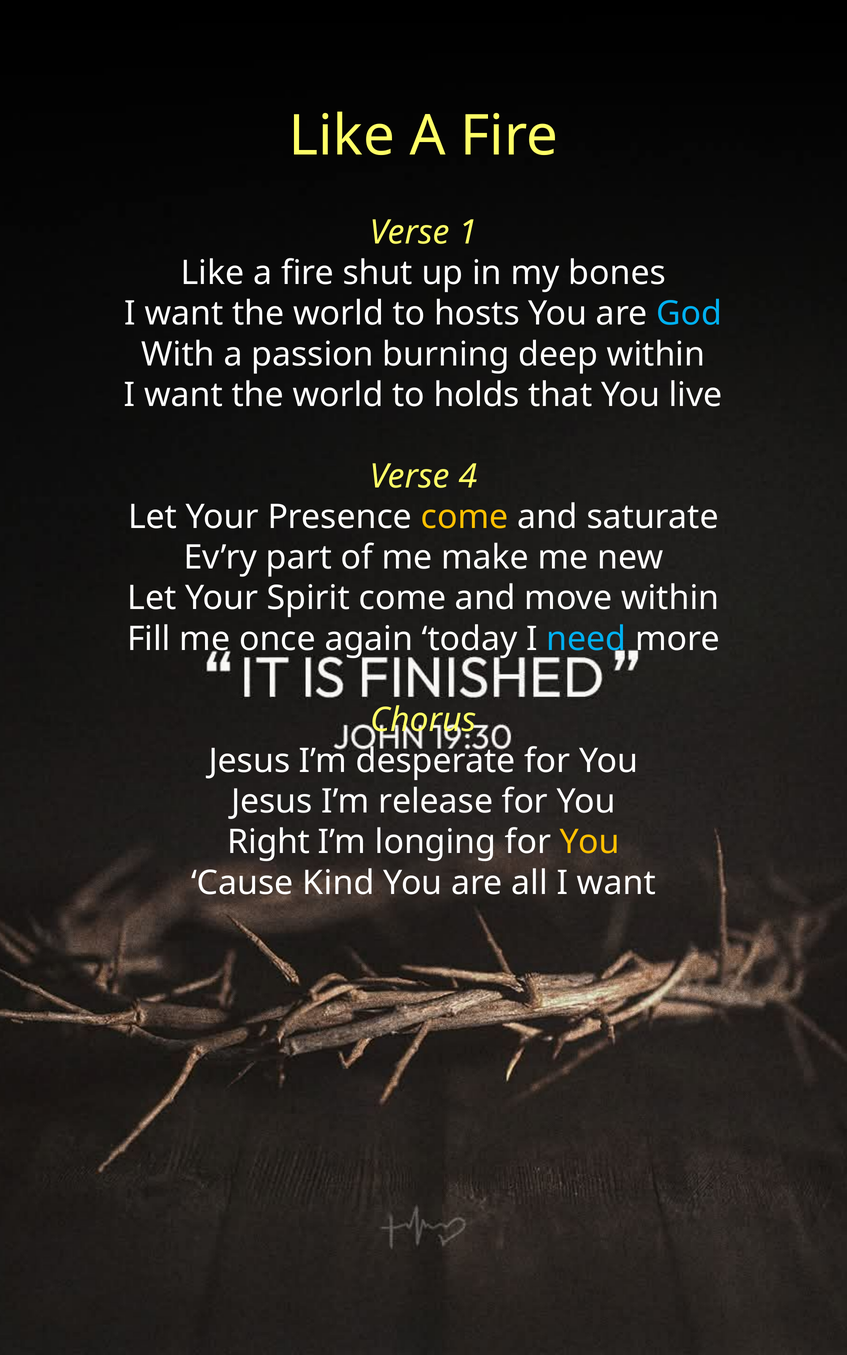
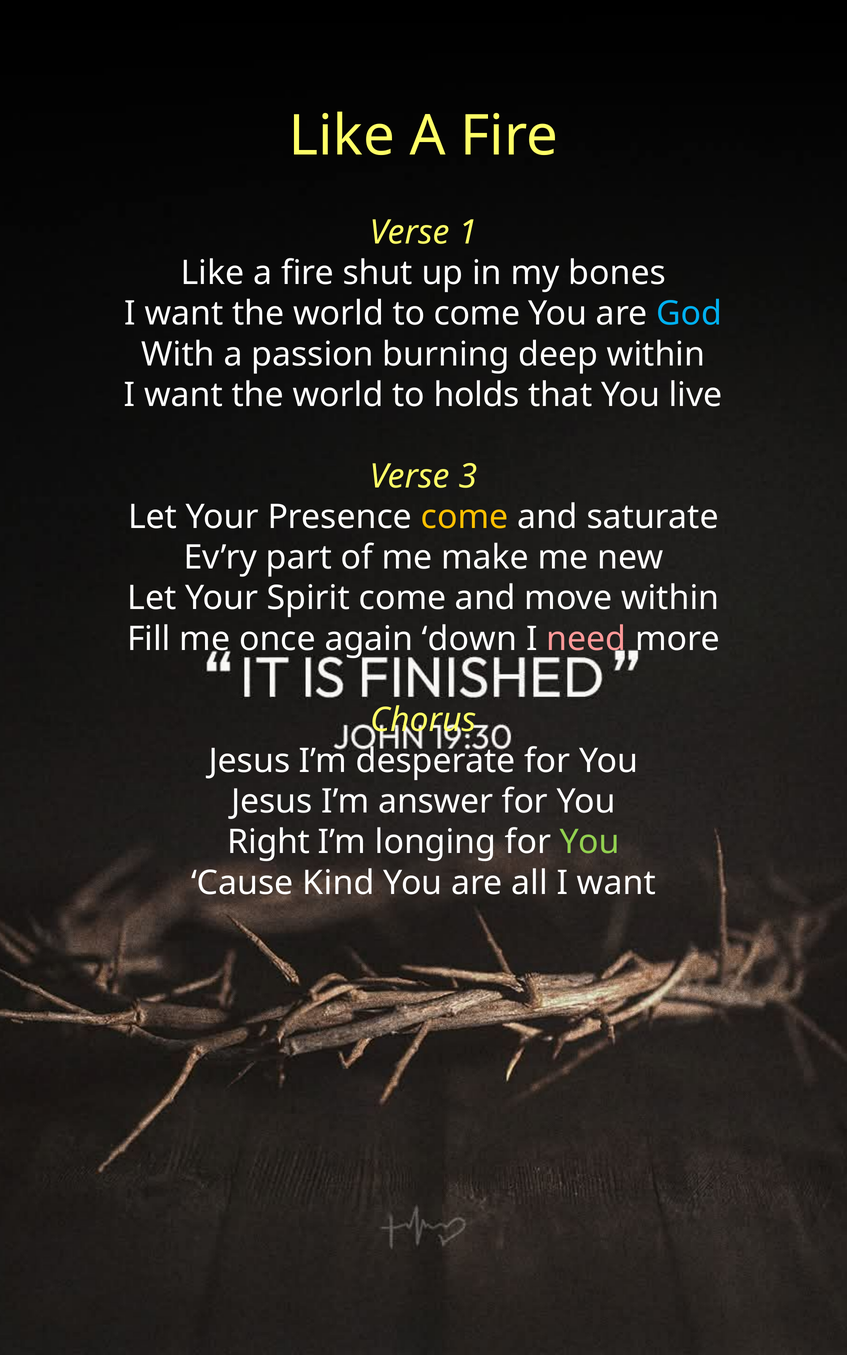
to hosts: hosts -> come (477, 314)
4: 4 -> 3 (468, 476)
today: today -> down (470, 639)
need colour: light blue -> pink (586, 639)
release: release -> answer (436, 802)
You colour: yellow -> light green (590, 842)
